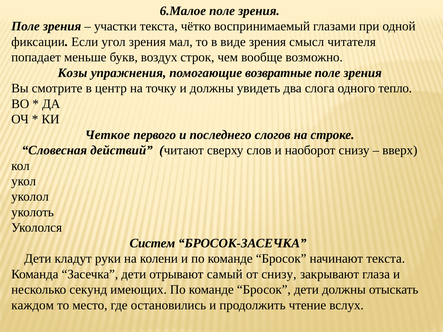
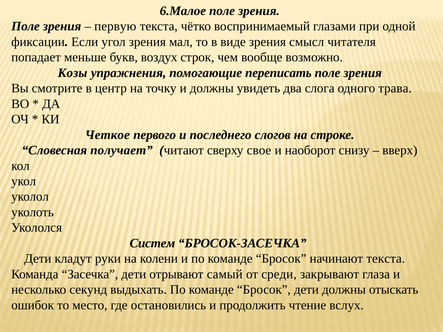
участки: участки -> первую (115, 26)
возвратные: возвратные -> переписать (278, 73)
тепло: тепло -> трава (395, 88)
действий: действий -> получает (122, 150)
слов: слов -> свое (259, 150)
от снизу: снизу -> среди (279, 274)
имеющих: имеющих -> выдыхать (139, 290)
каждом: каждом -> ошибок (33, 305)
